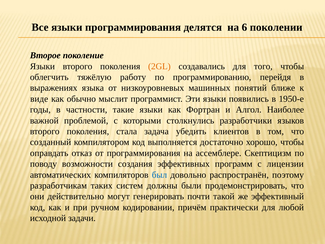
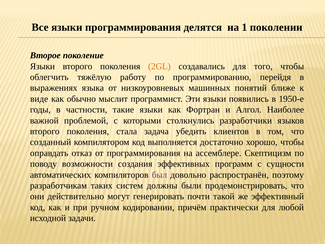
6: 6 -> 1 (244, 27)
лицензии: лицензии -> сущности (285, 164)
был colour: blue -> purple (159, 175)
